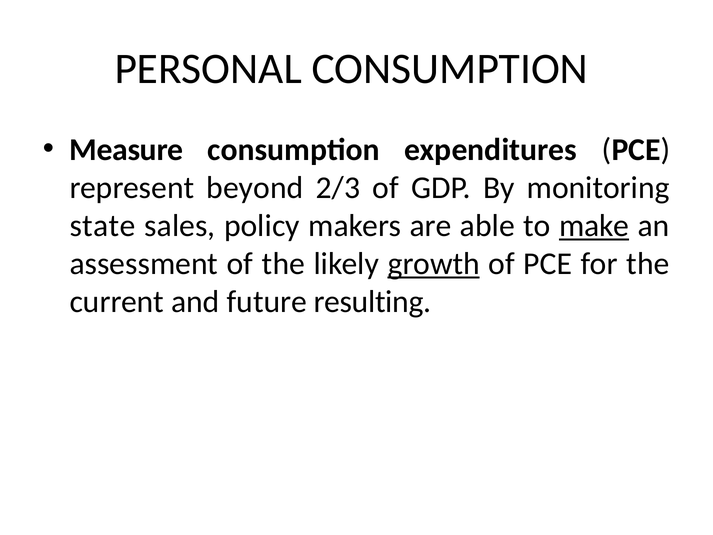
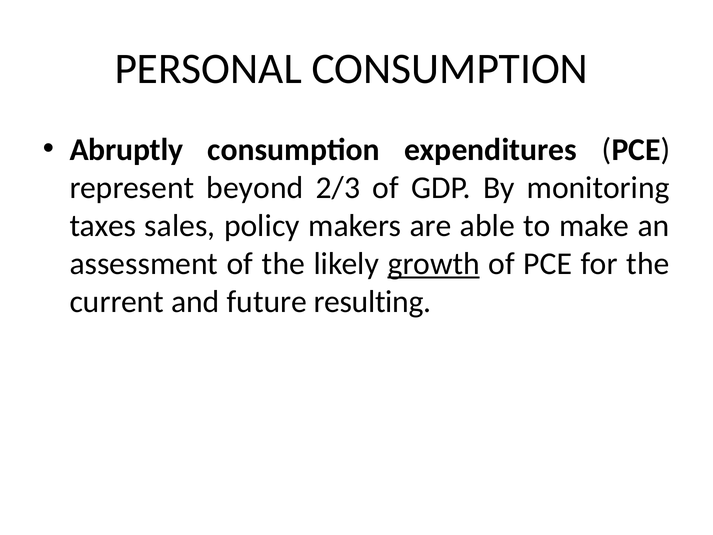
Measure: Measure -> Abruptly (126, 150)
state: state -> taxes (103, 226)
make underline: present -> none (594, 226)
